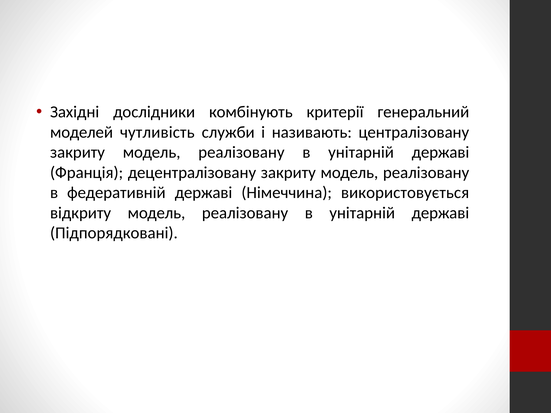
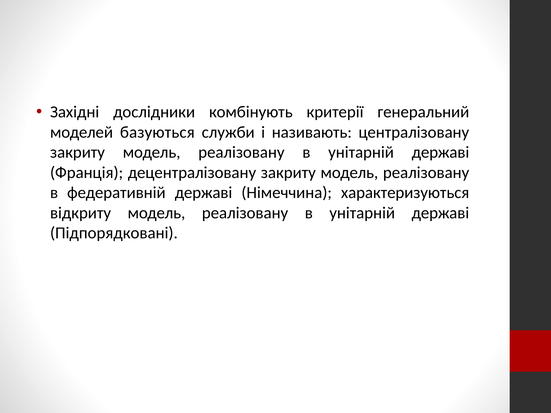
чутливість: чутливість -> базуються (157, 132)
використовується: використовується -> характеризуються (405, 193)
